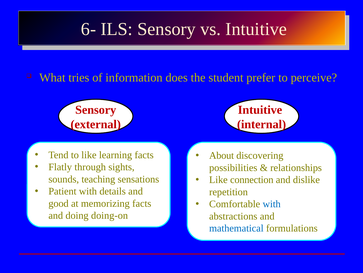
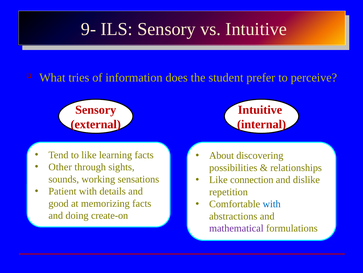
6-: 6- -> 9- (88, 29)
Flatly: Flatly -> Other (60, 167)
teaching: teaching -> working (98, 179)
doing-on: doing-on -> create-on (110, 215)
mathematical colour: blue -> purple (236, 228)
